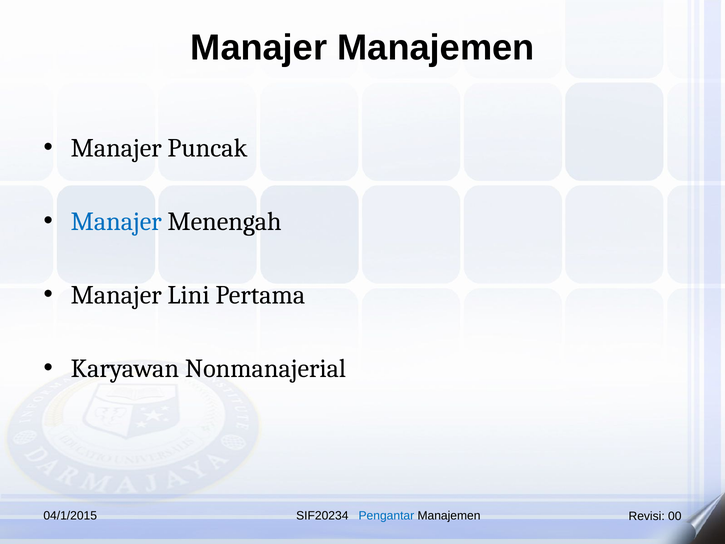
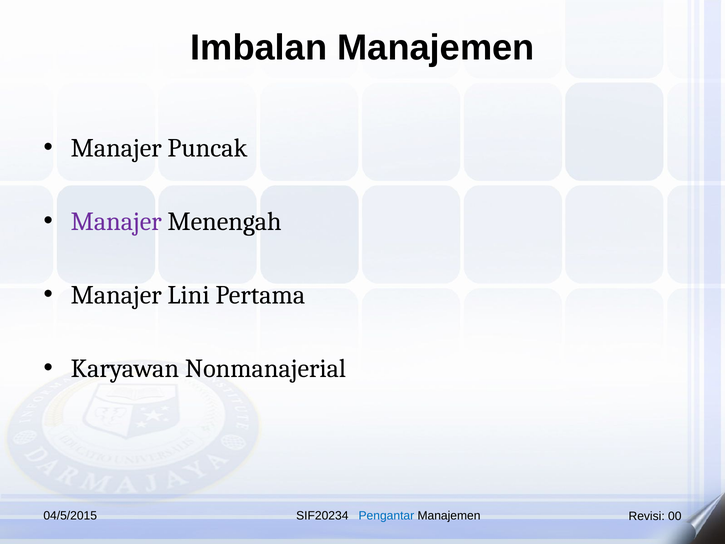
Manajer: Manajer -> Imbalan (259, 48)
Manajer colour: blue -> purple (116, 222)
04/1/2015: 04/1/2015 -> 04/5/2015 (70, 516)
